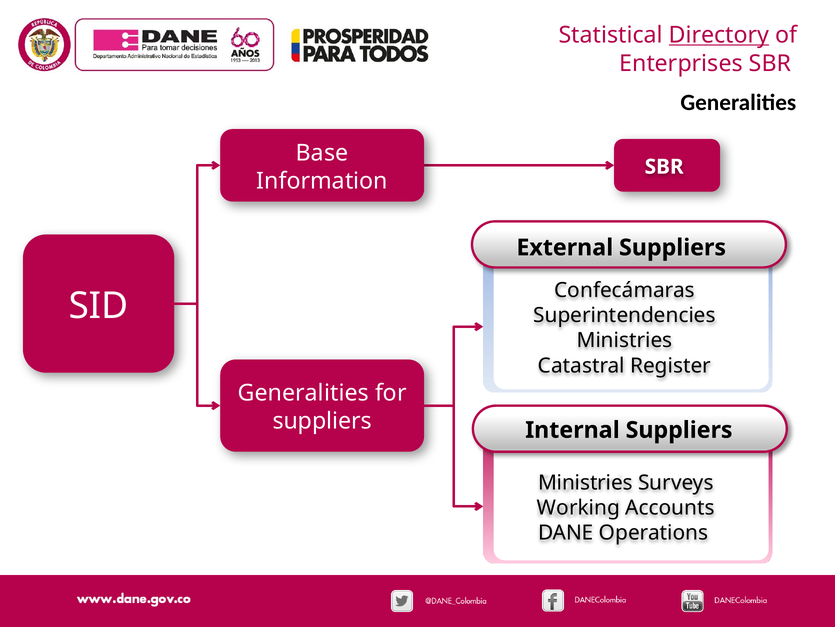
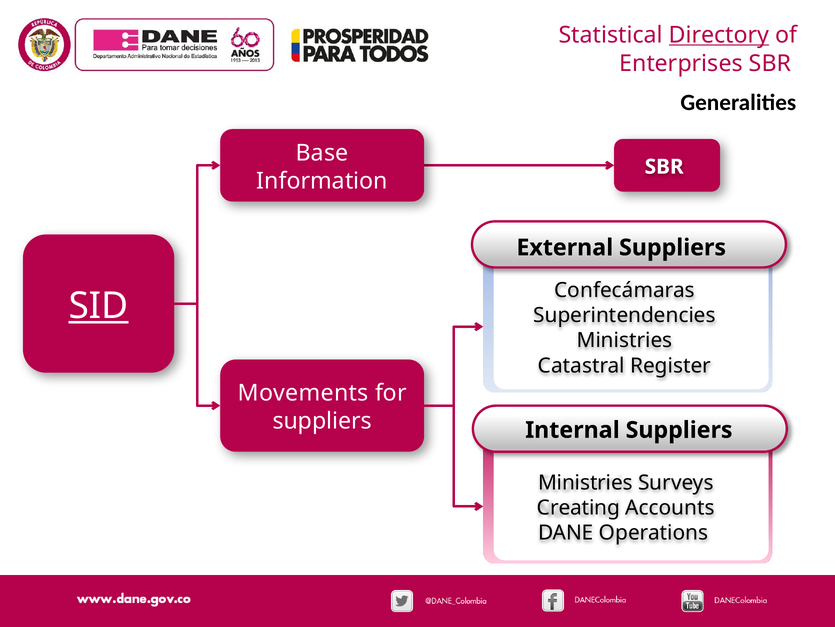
SID underline: none -> present (99, 306)
Generalities: Generalities -> Movements (303, 393)
Working: Working -> Creating (579, 507)
